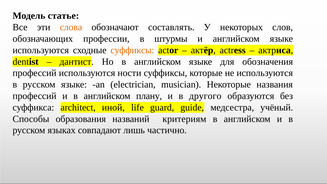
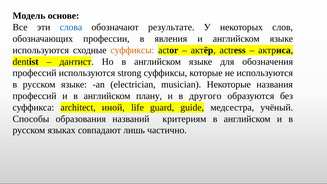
статье: статье -> основе (63, 16)
слова colour: orange -> blue (71, 27)
составлять: составлять -> результате (171, 27)
штурмы: штурмы -> явления (171, 39)
ности: ности -> strong (129, 73)
